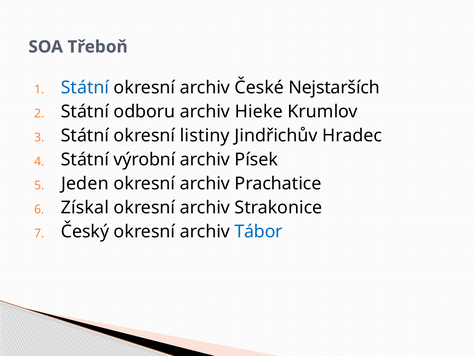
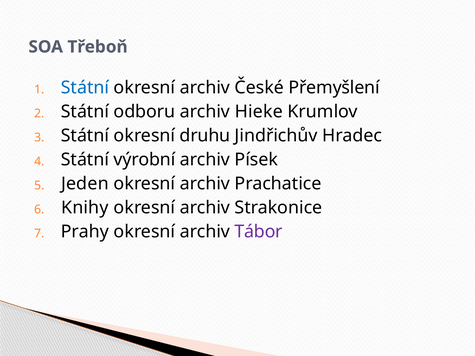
Nejstarších: Nejstarších -> Přemyšlení (334, 88)
listiny: listiny -> druhu (205, 136)
Získal: Získal -> Knihy (85, 208)
Český: Český -> Prahy (85, 232)
Tábor colour: blue -> purple (259, 232)
